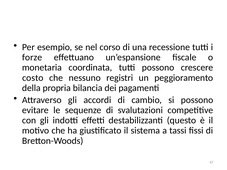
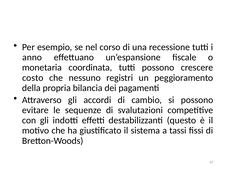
forze: forze -> anno (32, 57)
